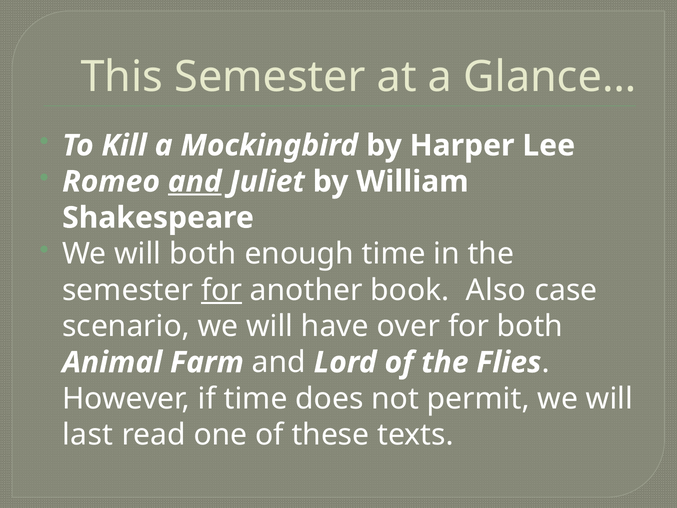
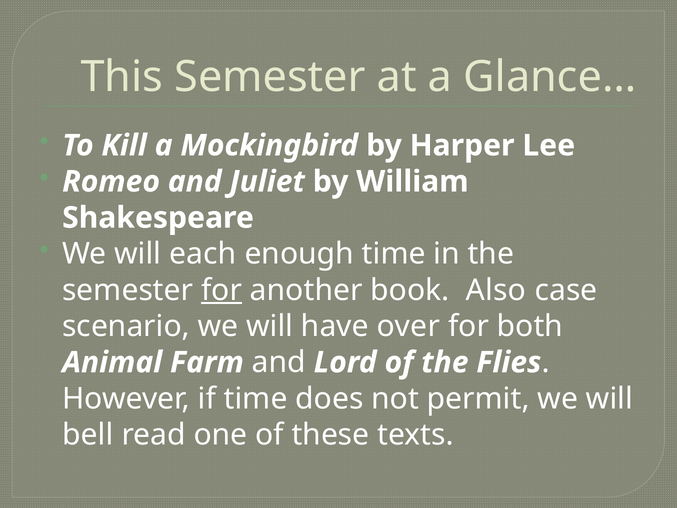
and underline: present -> none (195, 182)
will both: both -> each (203, 254)
last: last -> bell (88, 435)
